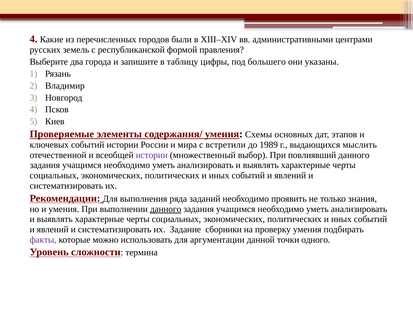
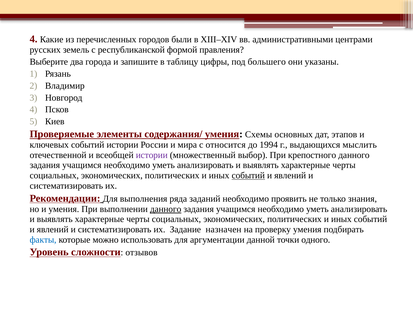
встретили: встретили -> относится (226, 145)
1989: 1989 -> 1994 (269, 145)
повлиявший: повлиявший -> крепостного (312, 155)
событий underline: none -> present (248, 175)
сборники: сборники -> назначен (224, 229)
факты colour: purple -> blue (43, 239)
термина: термина -> отзывов (142, 252)
